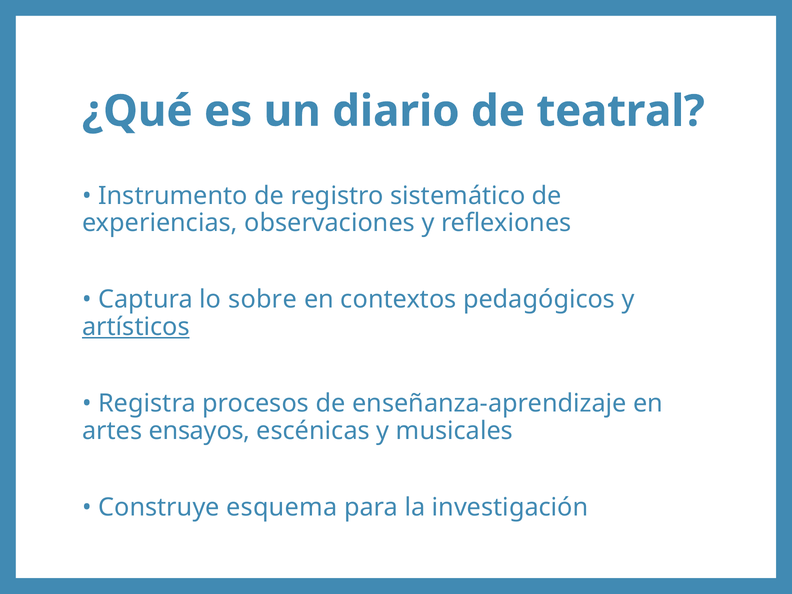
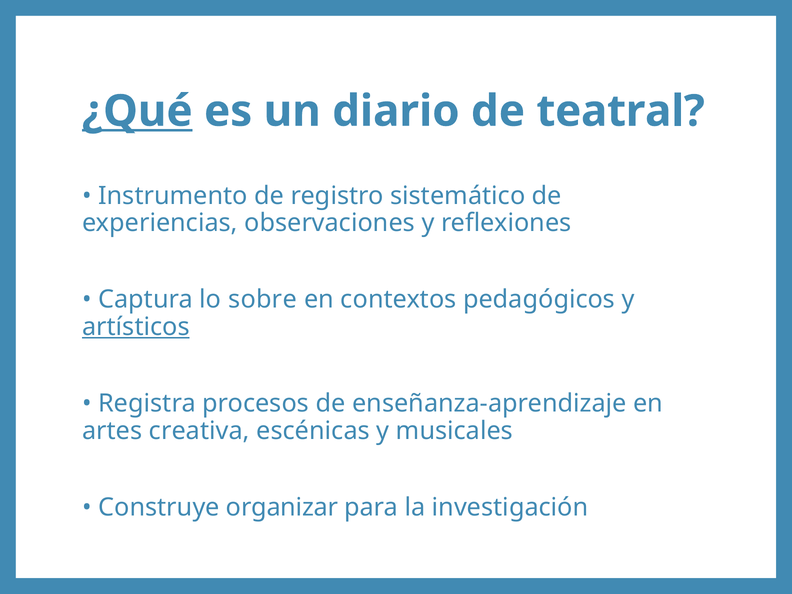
¿Qué underline: none -> present (137, 111)
ensayos: ensayos -> creativa (199, 431)
esquema: esquema -> organizar (282, 507)
